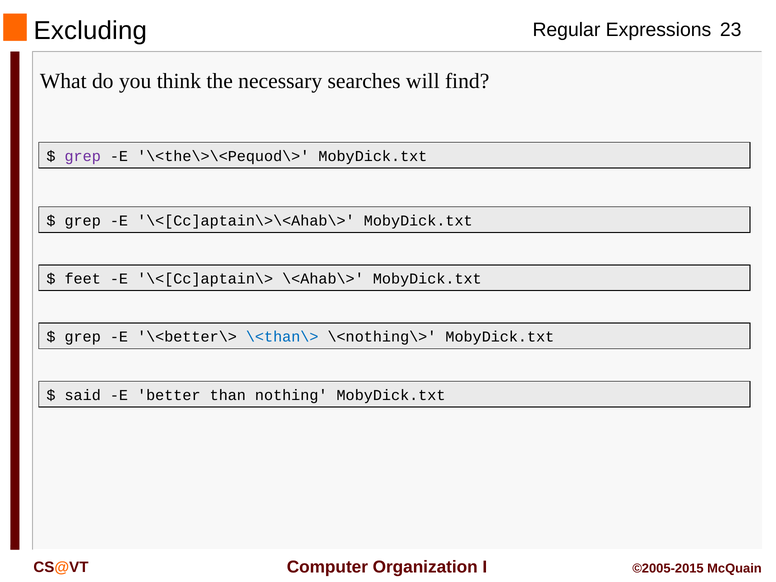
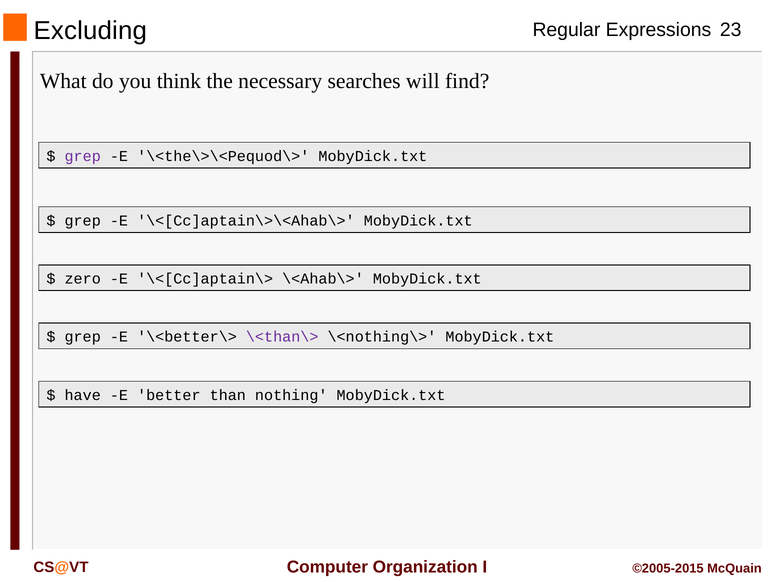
feet: feet -> zero (83, 279)
\<than\> colour: blue -> purple (282, 337)
said: said -> have (83, 395)
